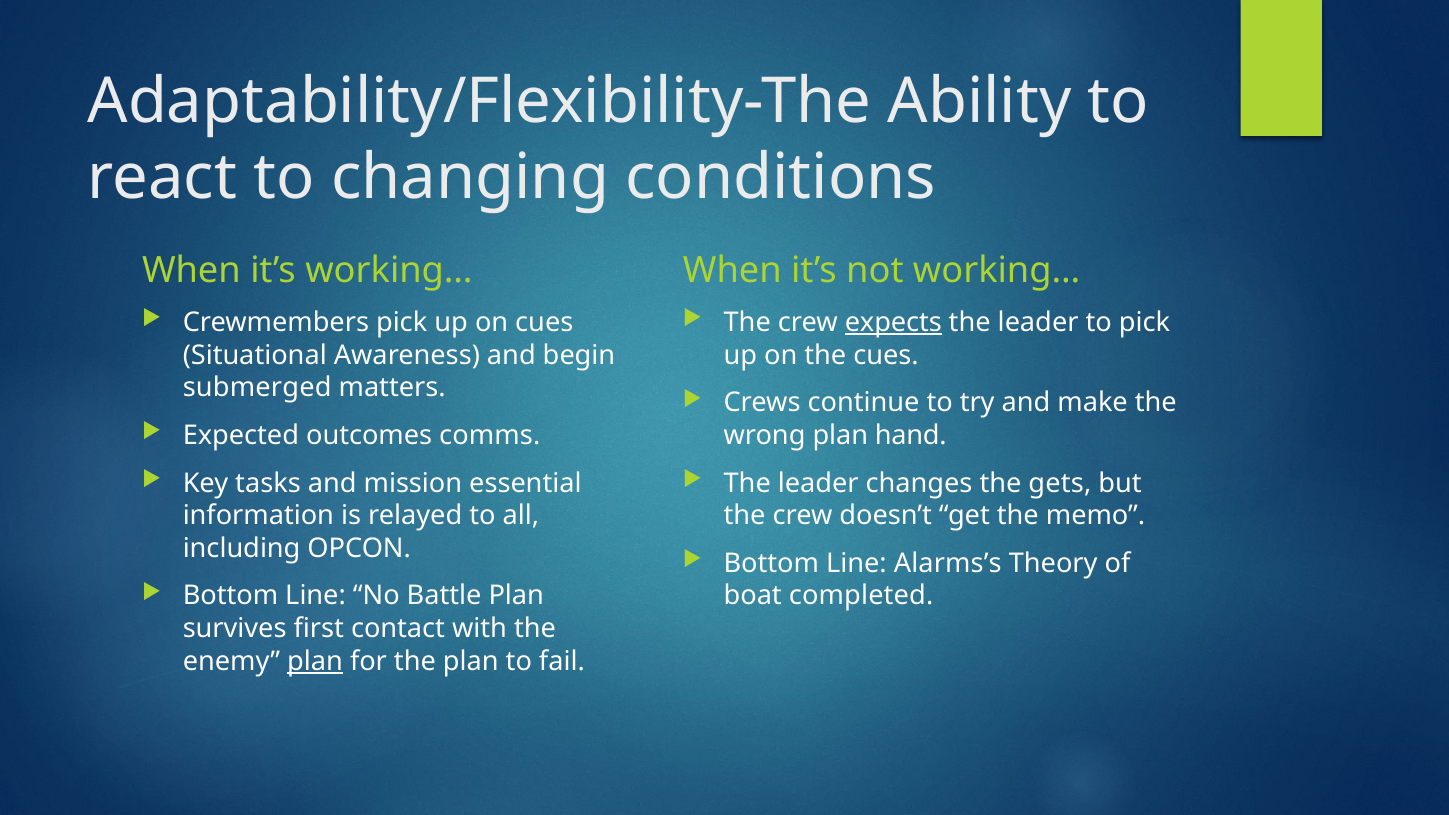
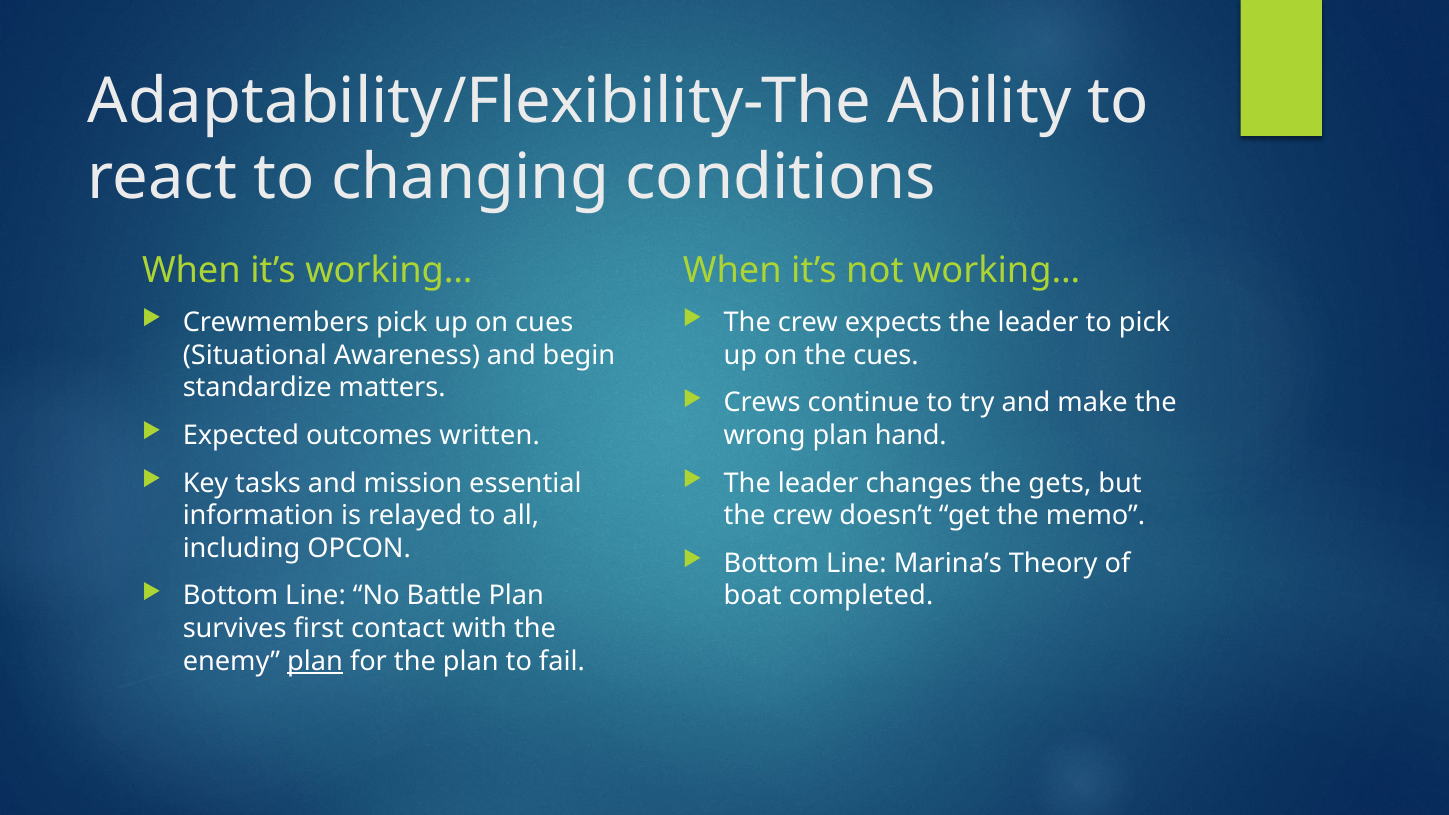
expects underline: present -> none (893, 322)
submerged: submerged -> standardize (257, 388)
comms: comms -> written (490, 435)
Alarms’s: Alarms’s -> Marina’s (948, 563)
